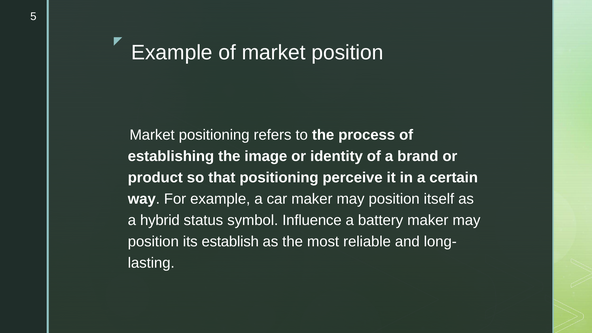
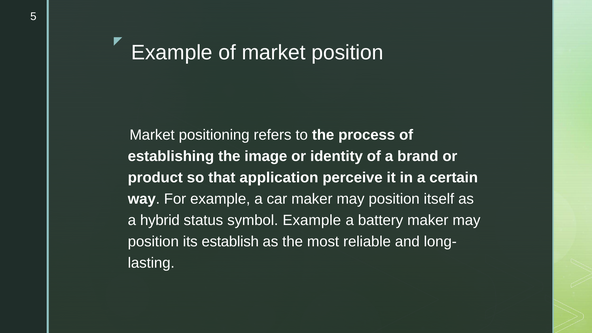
that positioning: positioning -> application (279, 178)
symbol Influence: Influence -> Example (312, 220)
